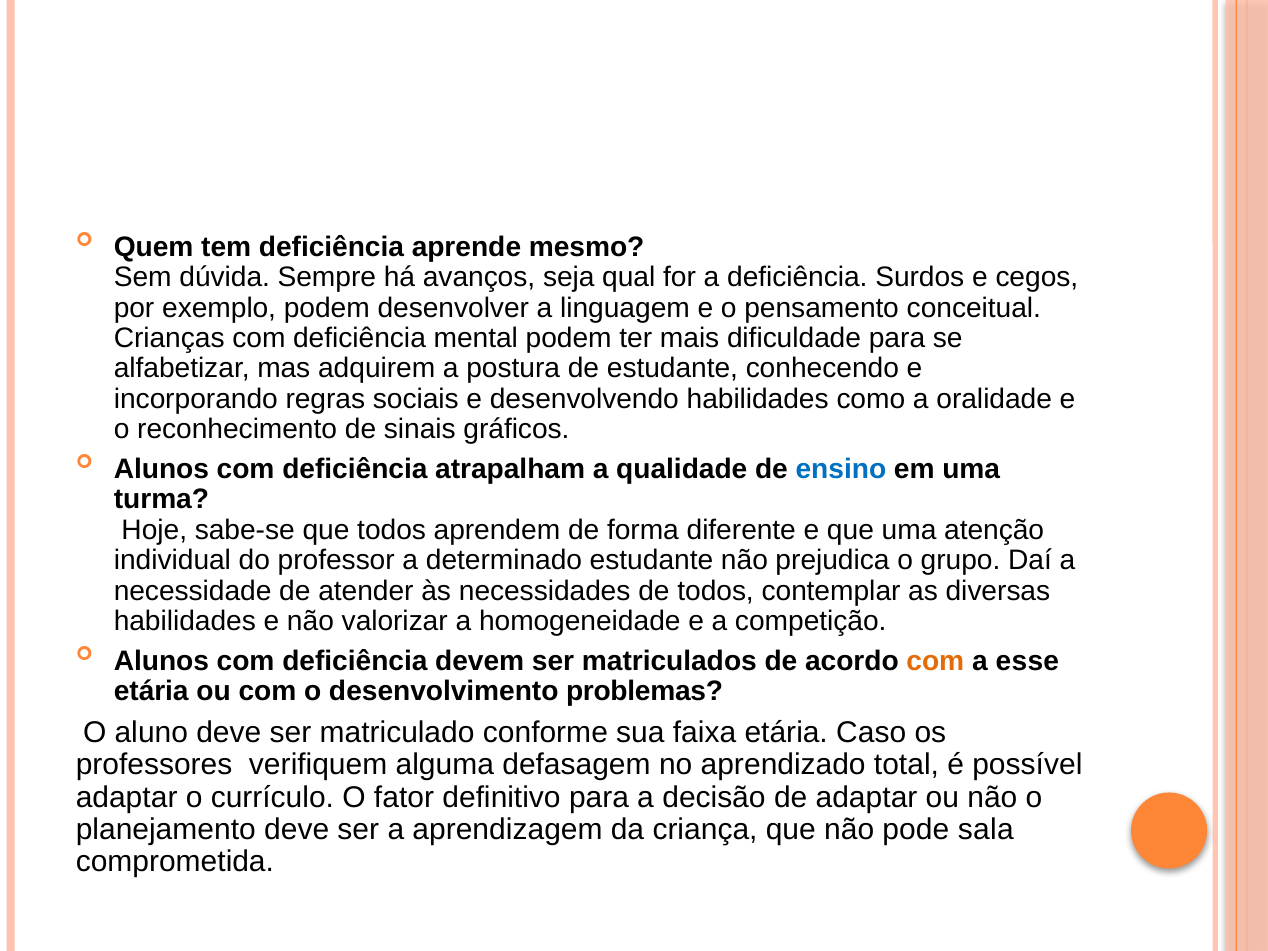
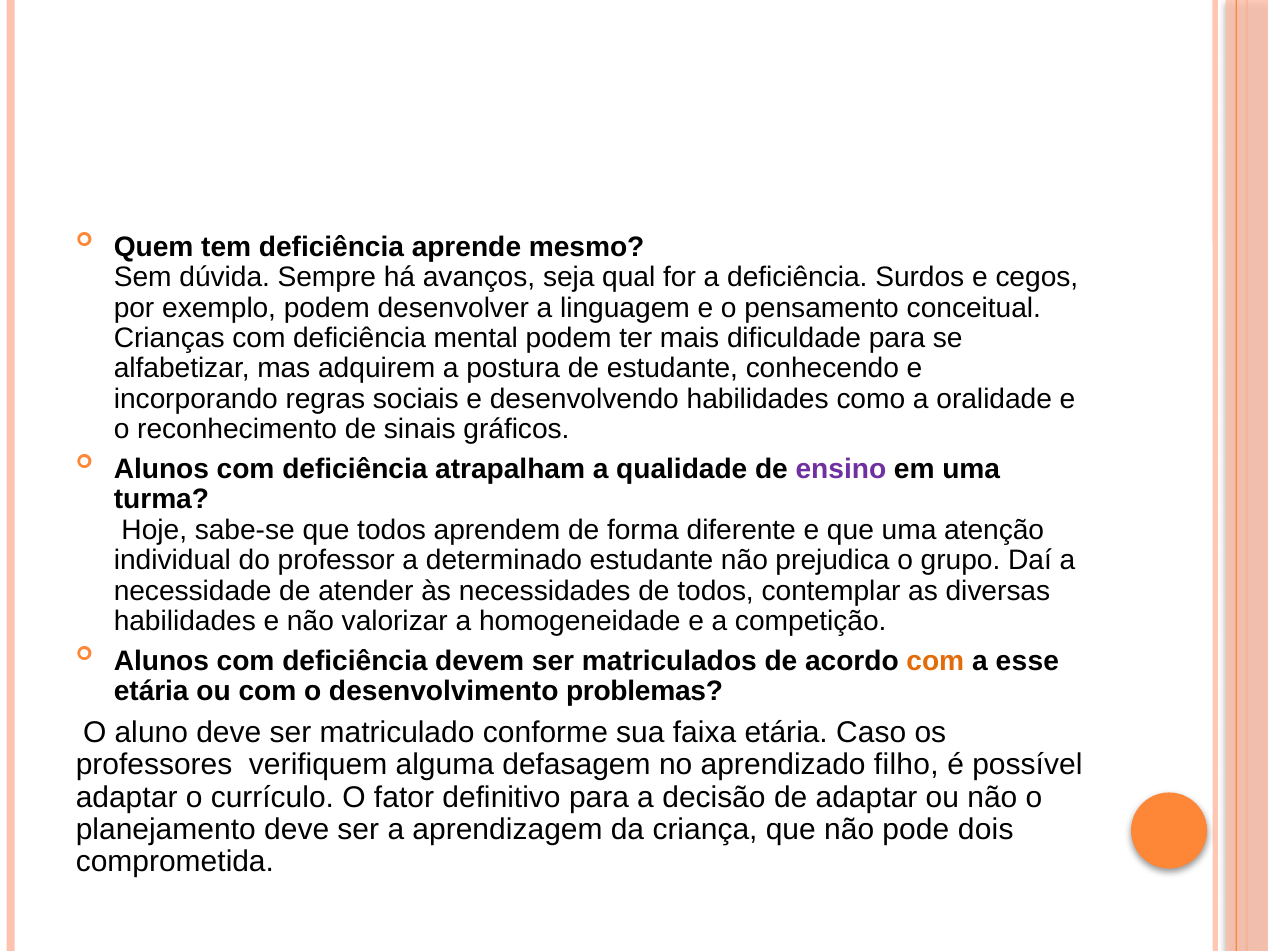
ensino colour: blue -> purple (841, 469)
total: total -> filho (906, 765)
sala: sala -> dois (986, 830)
